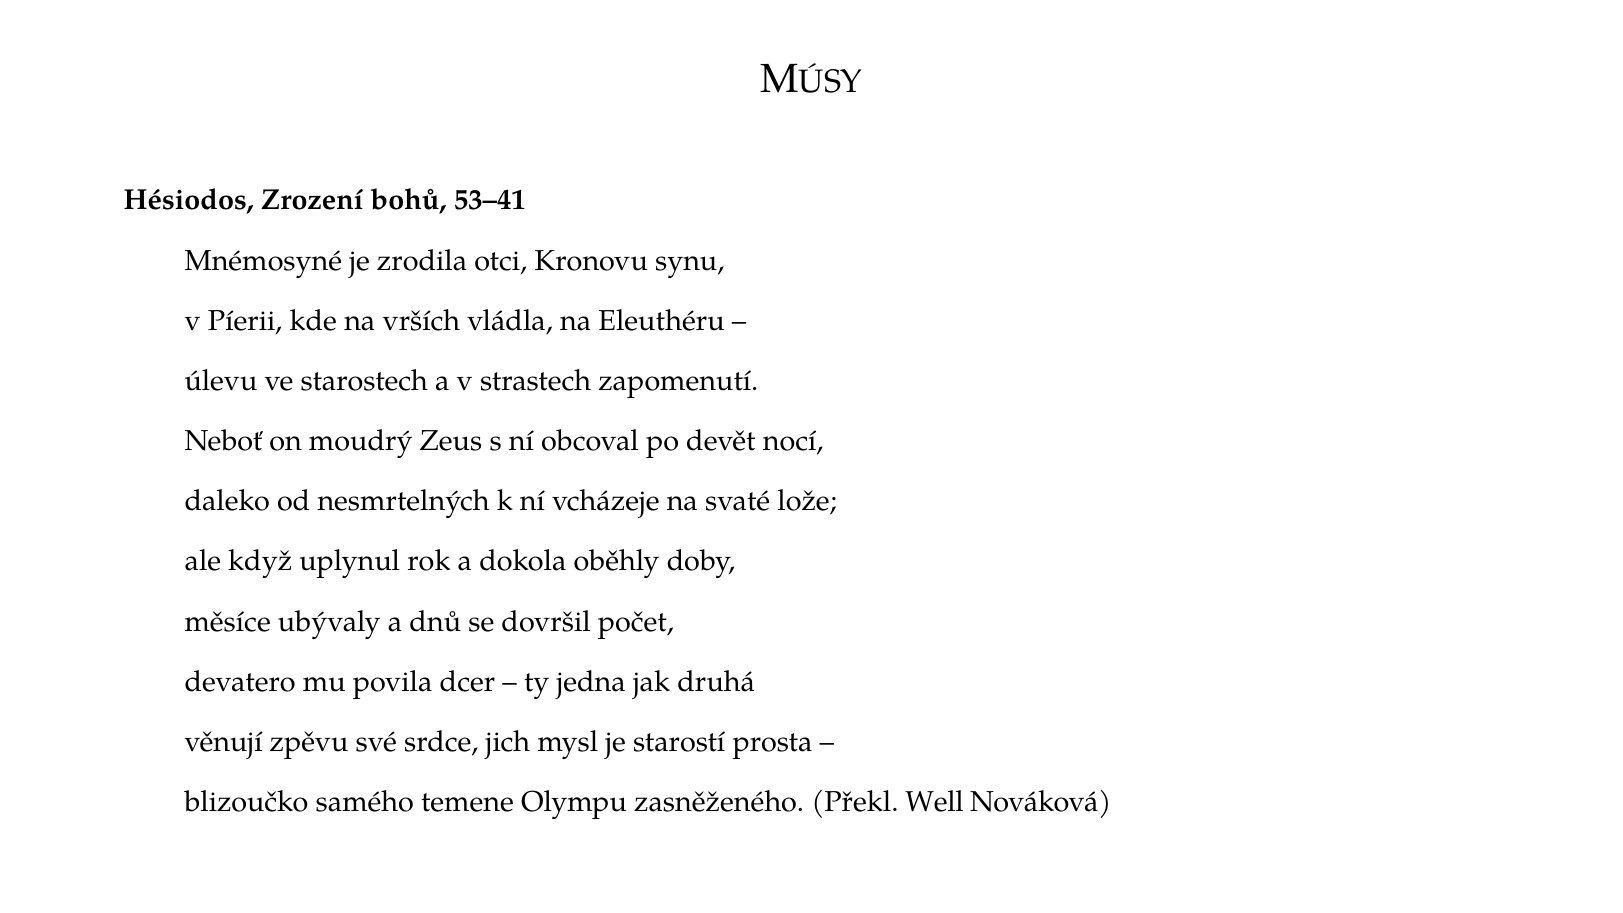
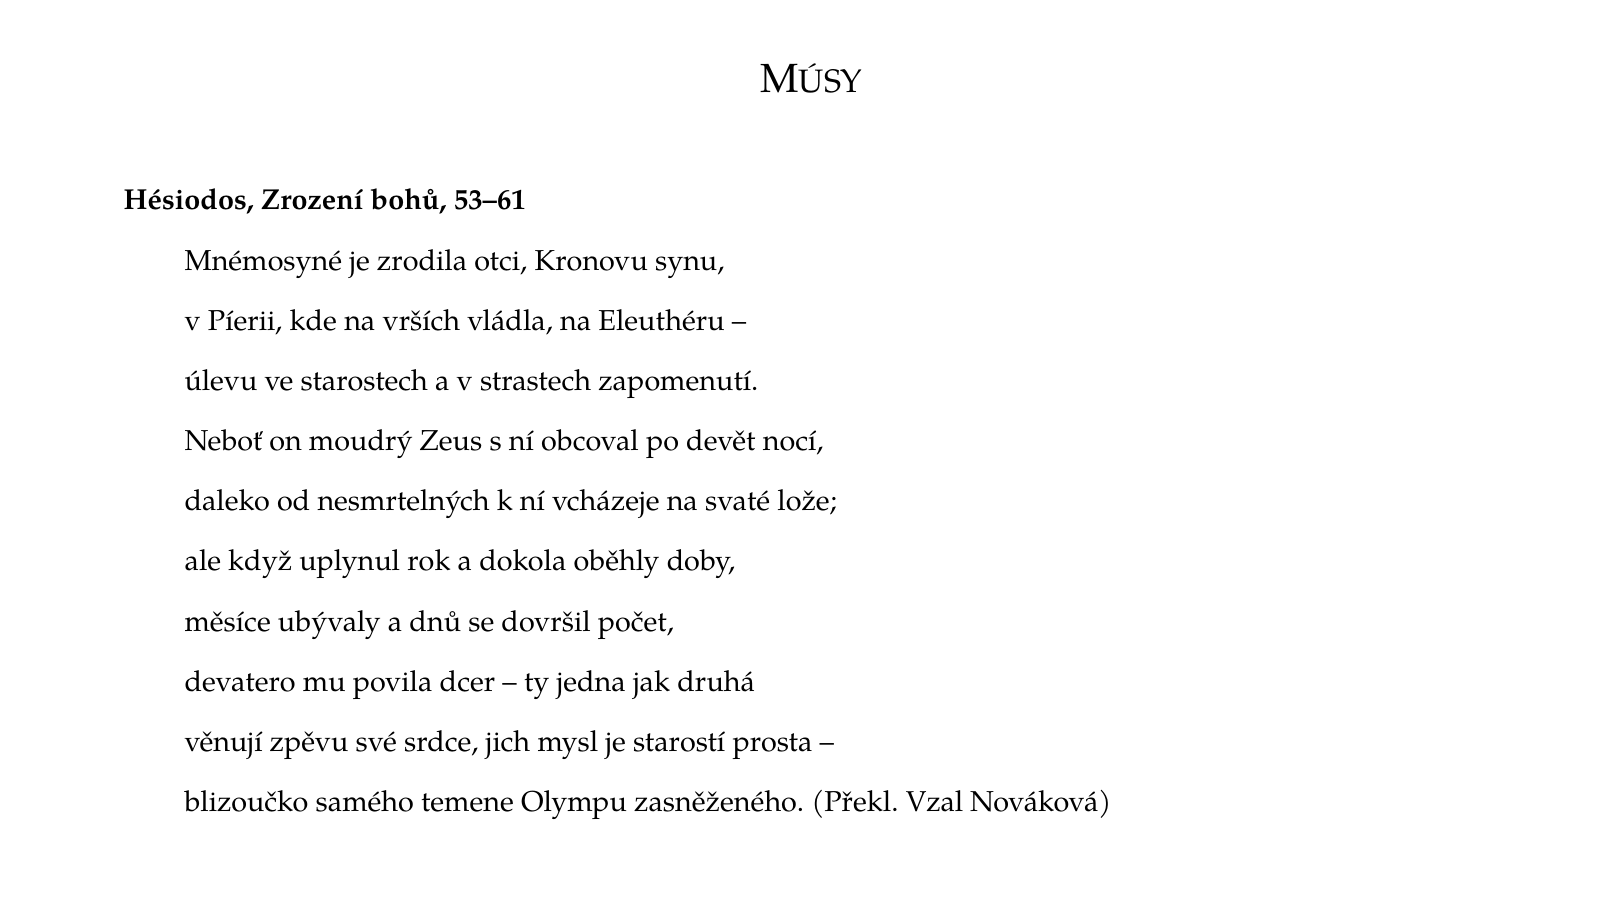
53–41: 53–41 -> 53–61 (490, 200)
Well: Well -> Vzal (935, 802)
